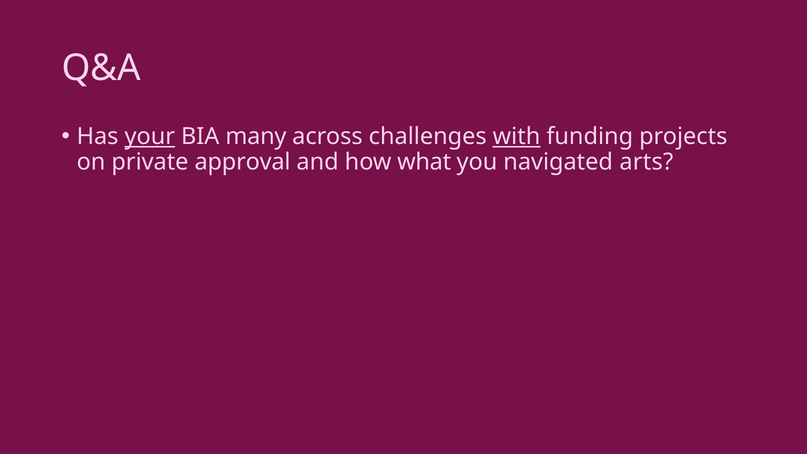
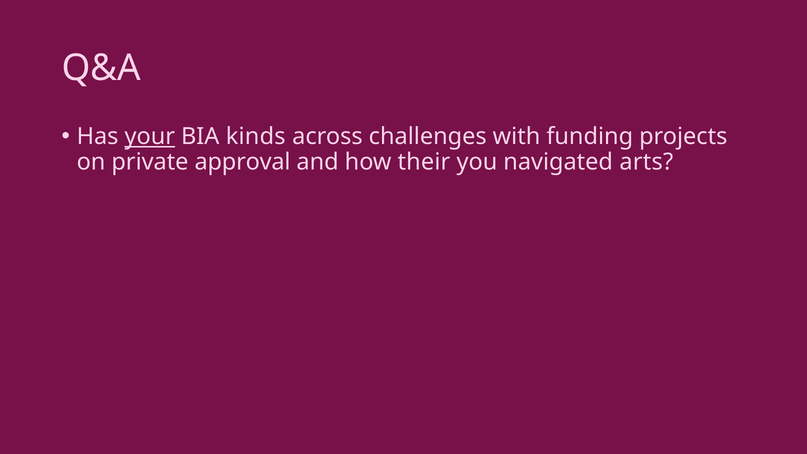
many: many -> kinds (256, 136)
with underline: present -> none (517, 136)
what: what -> their (424, 162)
